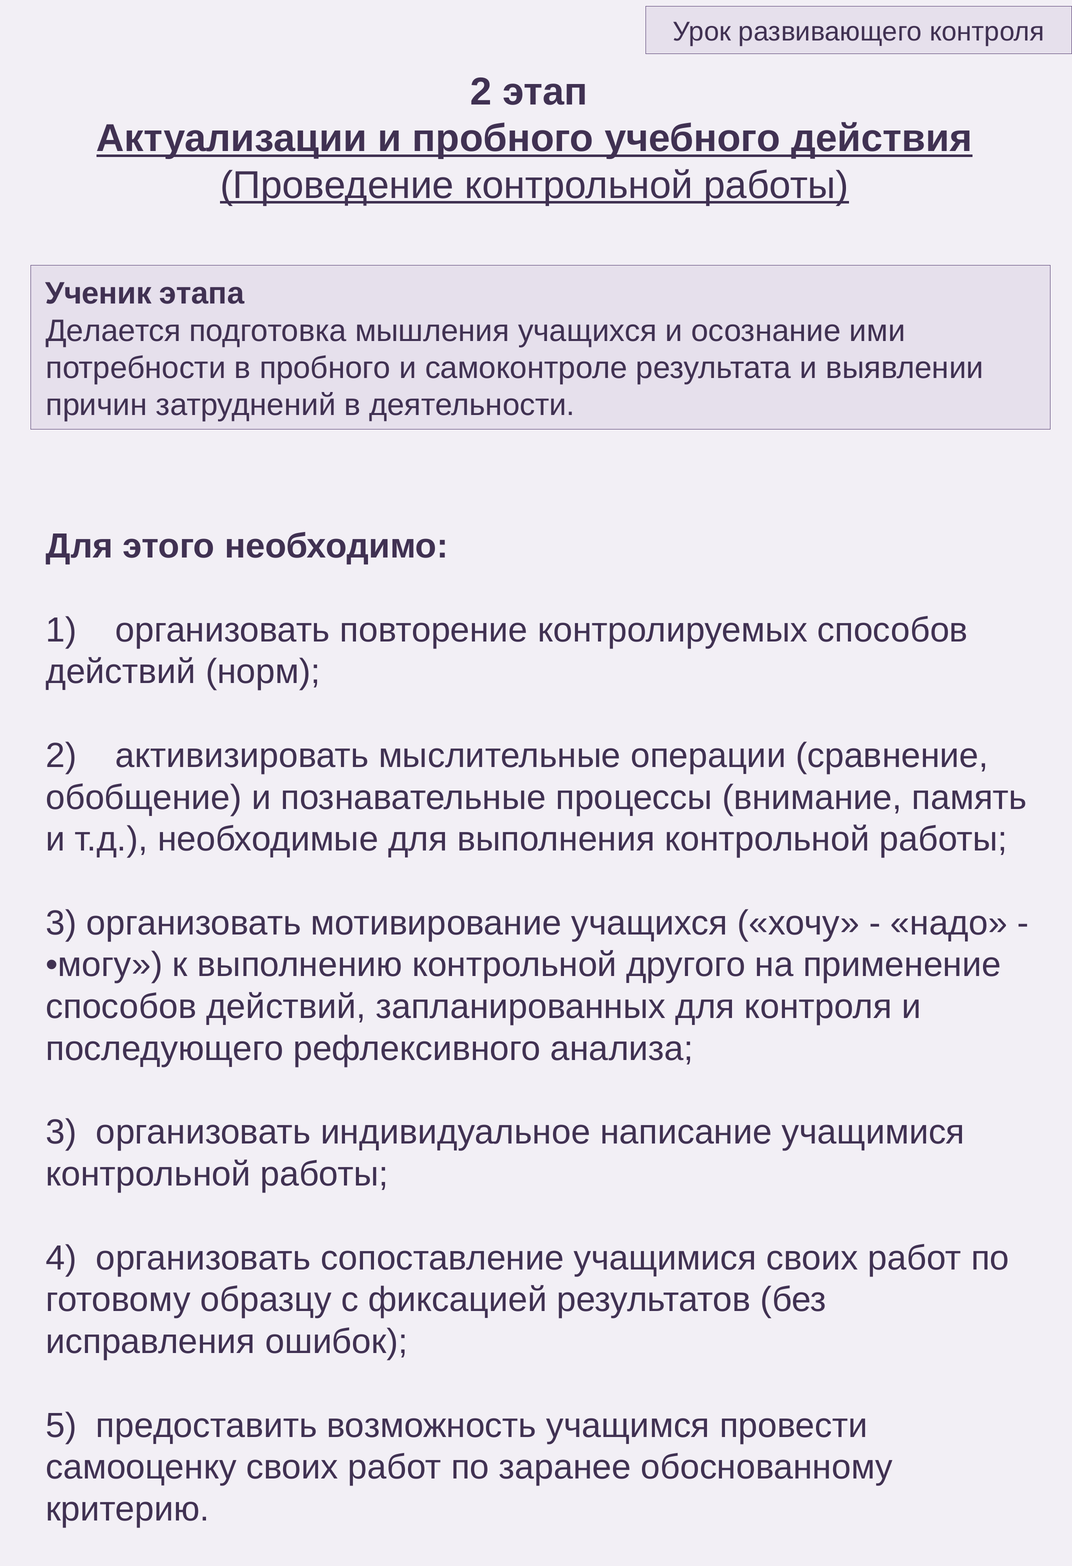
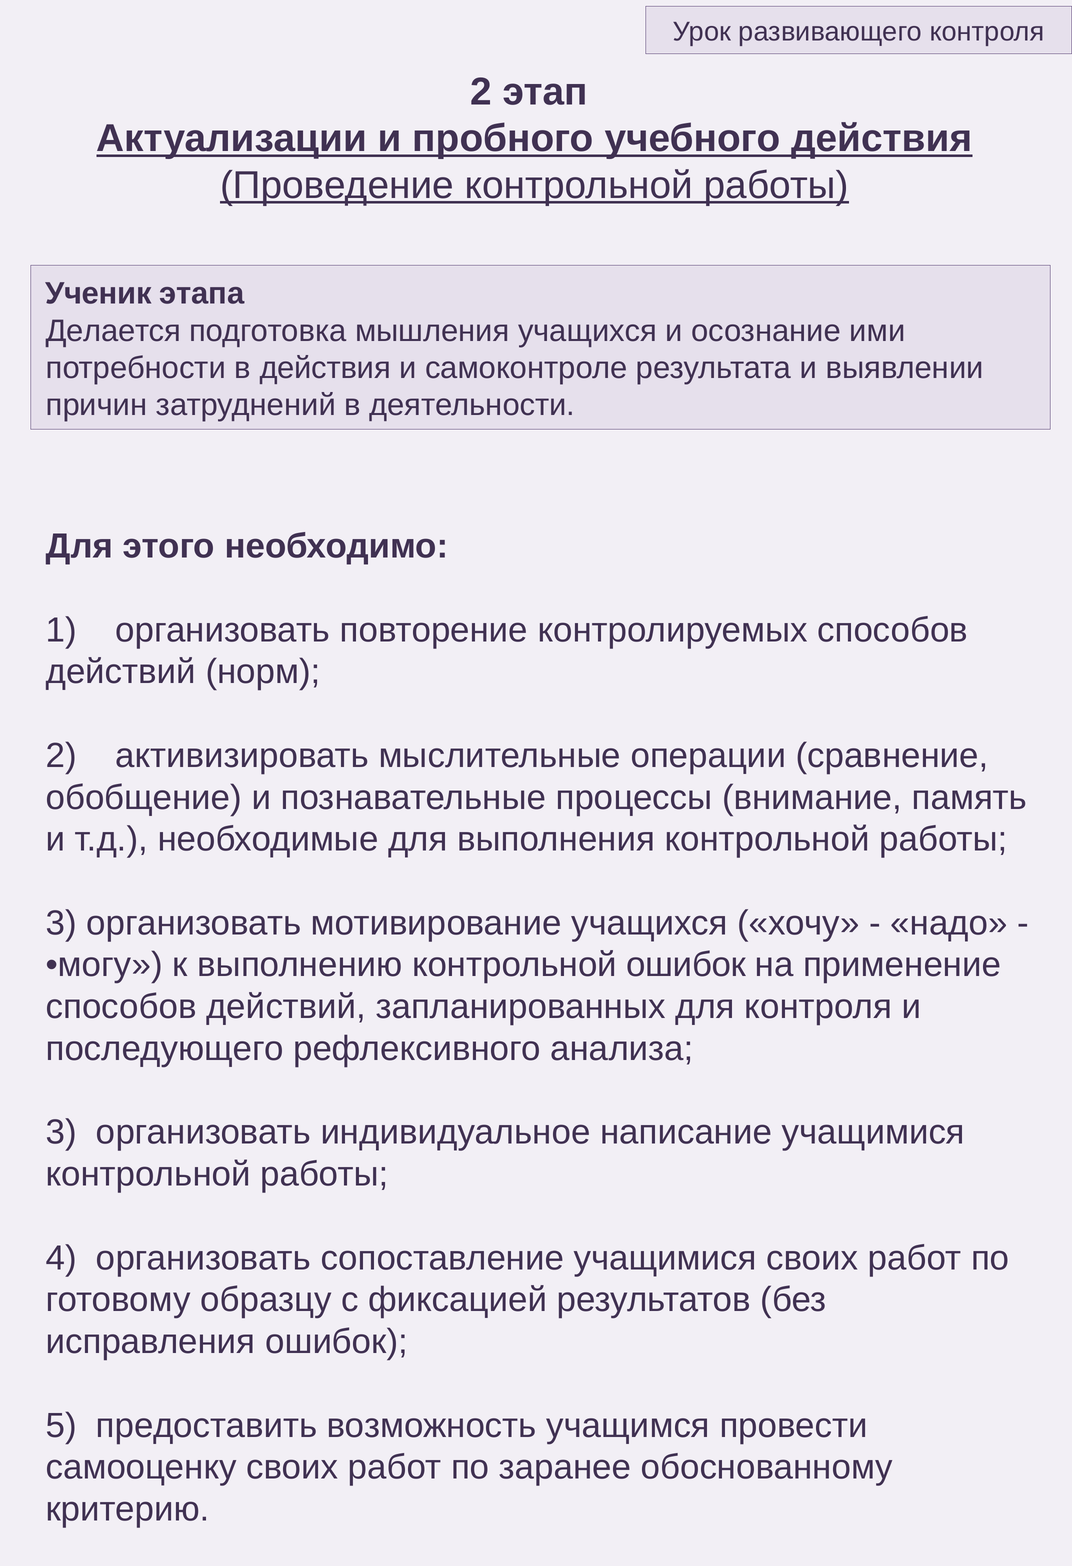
в пробного: пробного -> действия (325, 368)
контрольной другого: другого -> ошибок (686, 965)
